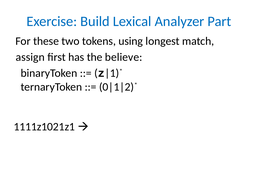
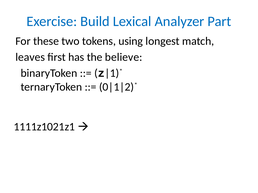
assign: assign -> leaves (30, 57)
